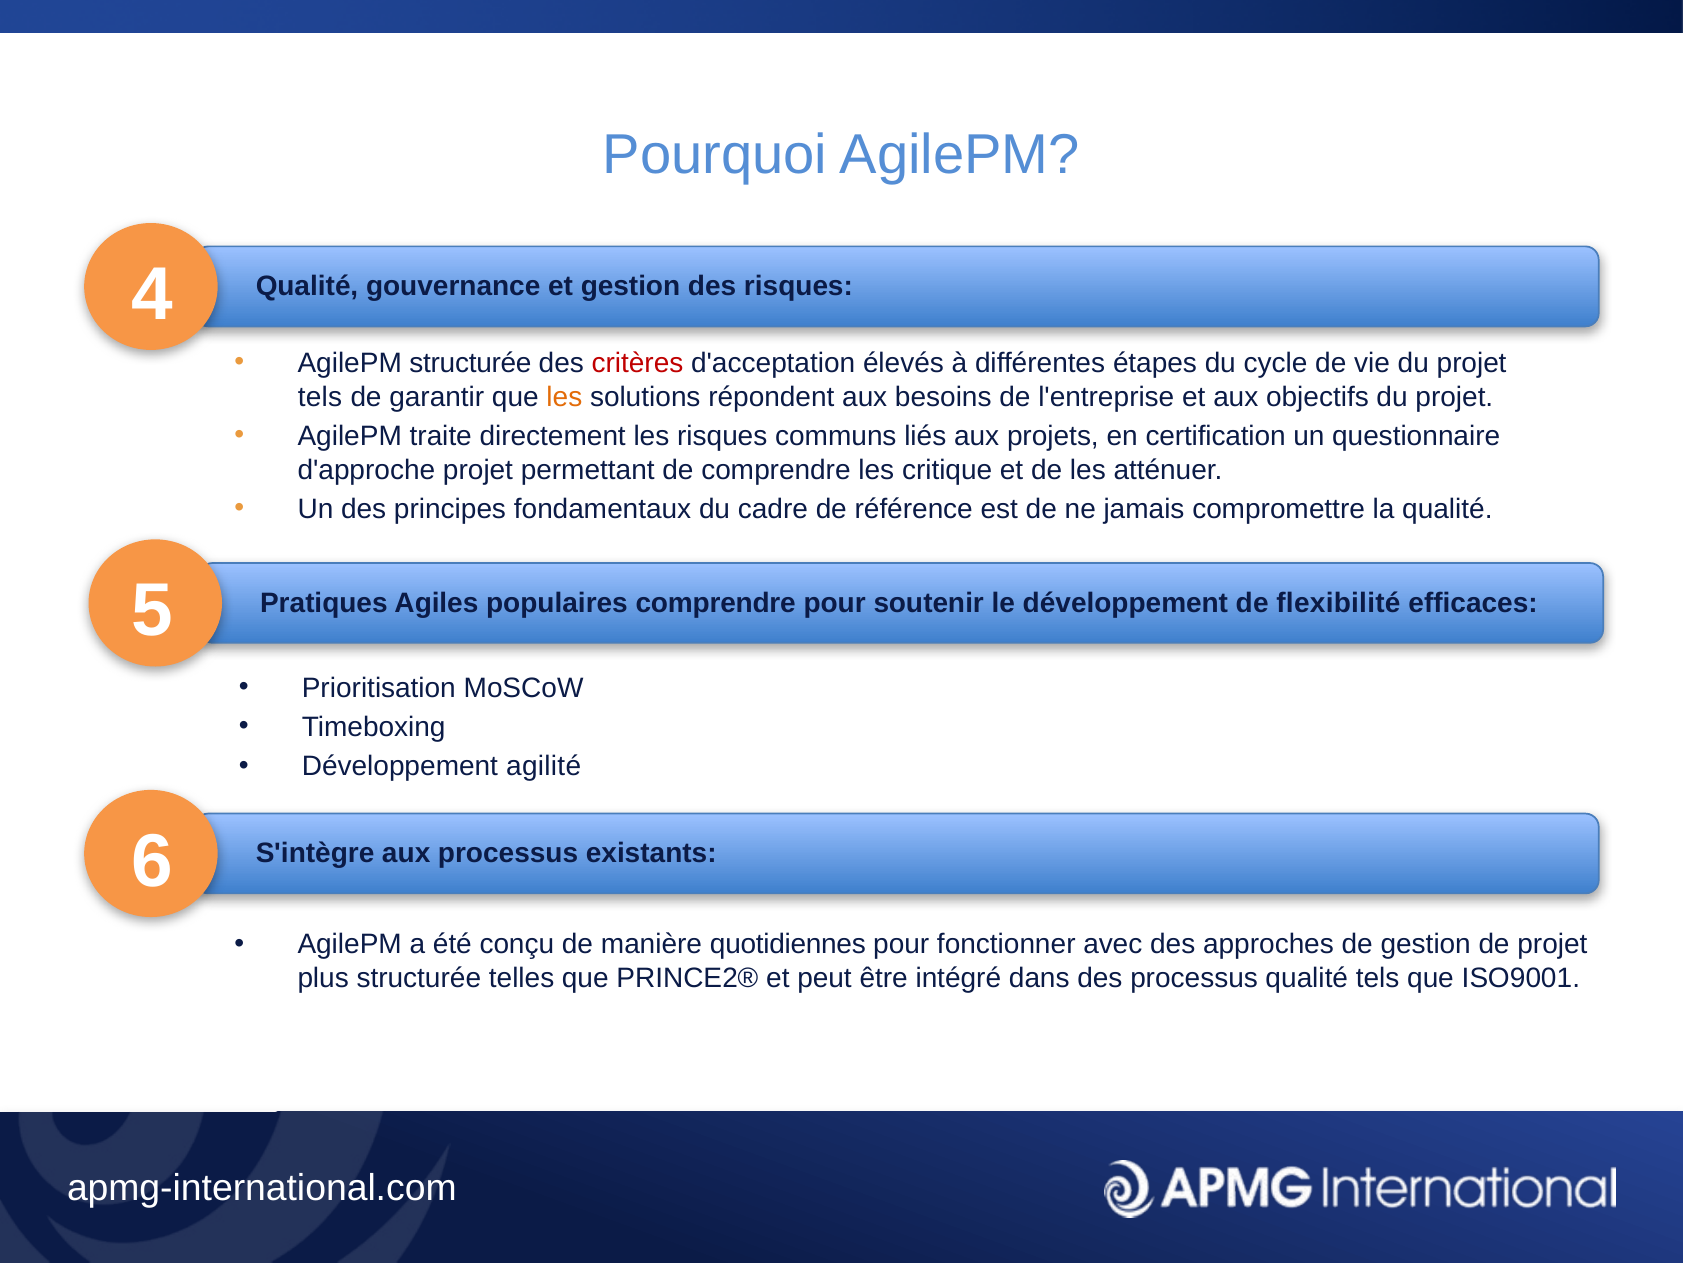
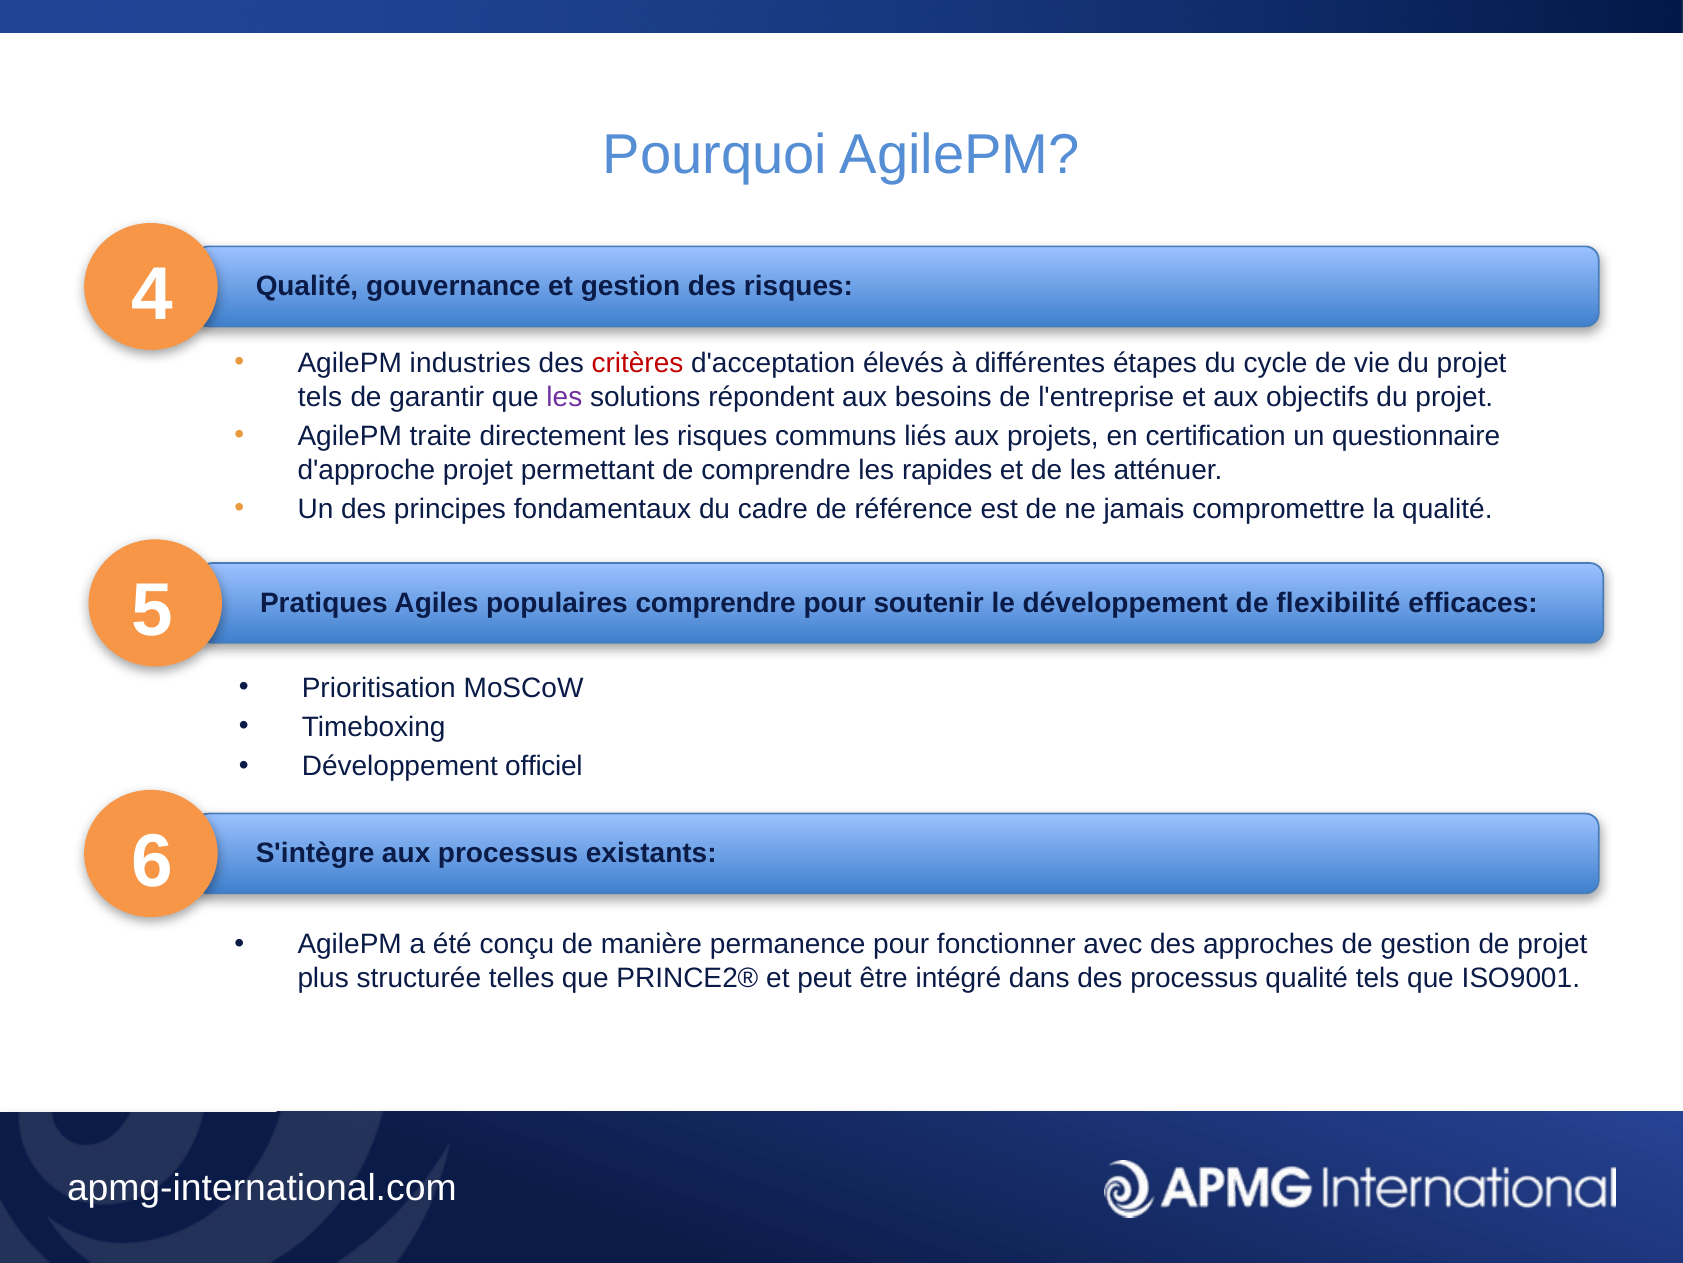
AgilePM structurée: structurée -> industries (470, 363)
les colour: orange -> purple (564, 397)
critique: critique -> rapides (947, 470)
agilité: agilité -> officiel (544, 766)
quotidiennes: quotidiennes -> permanence (788, 944)
